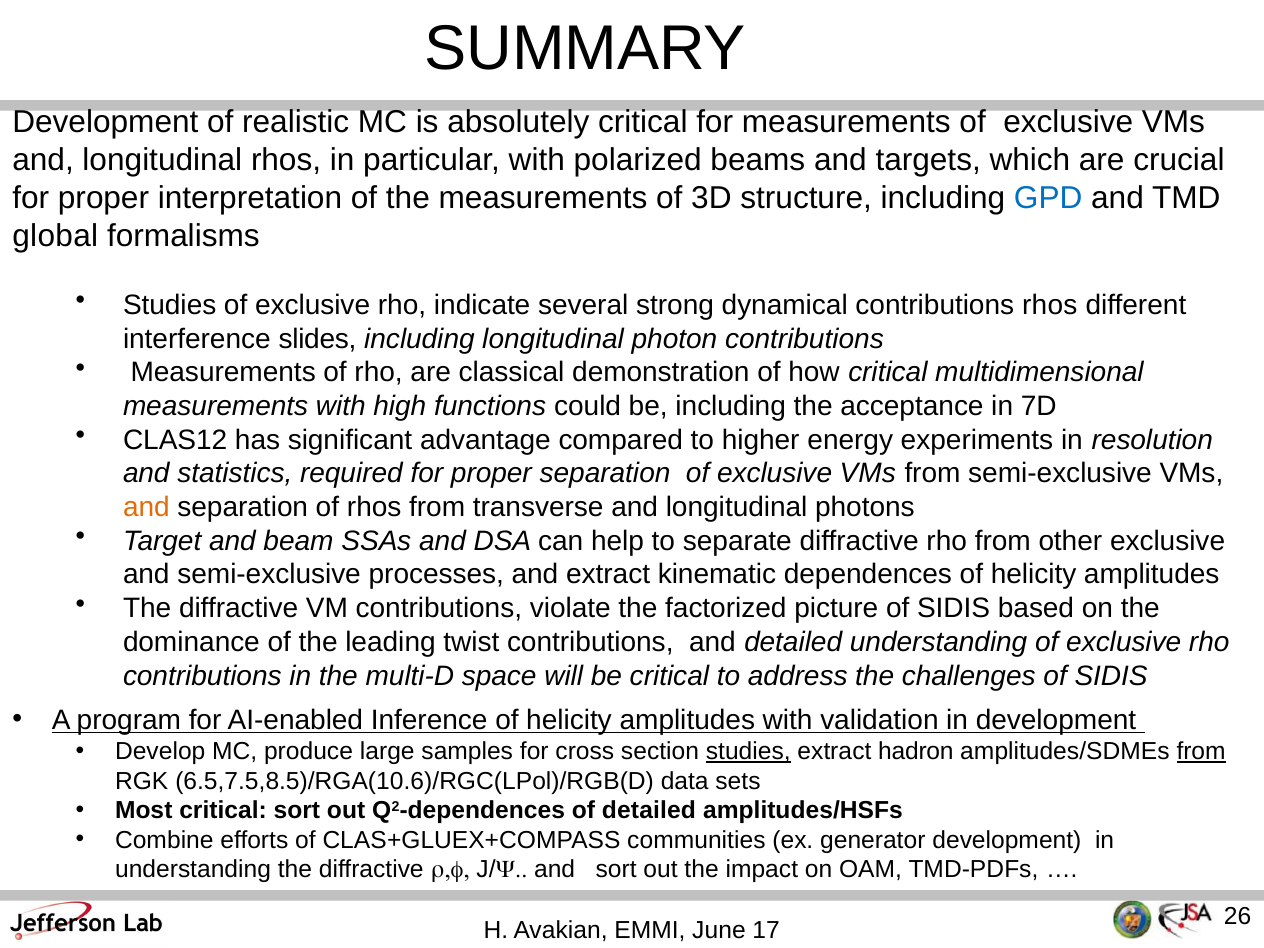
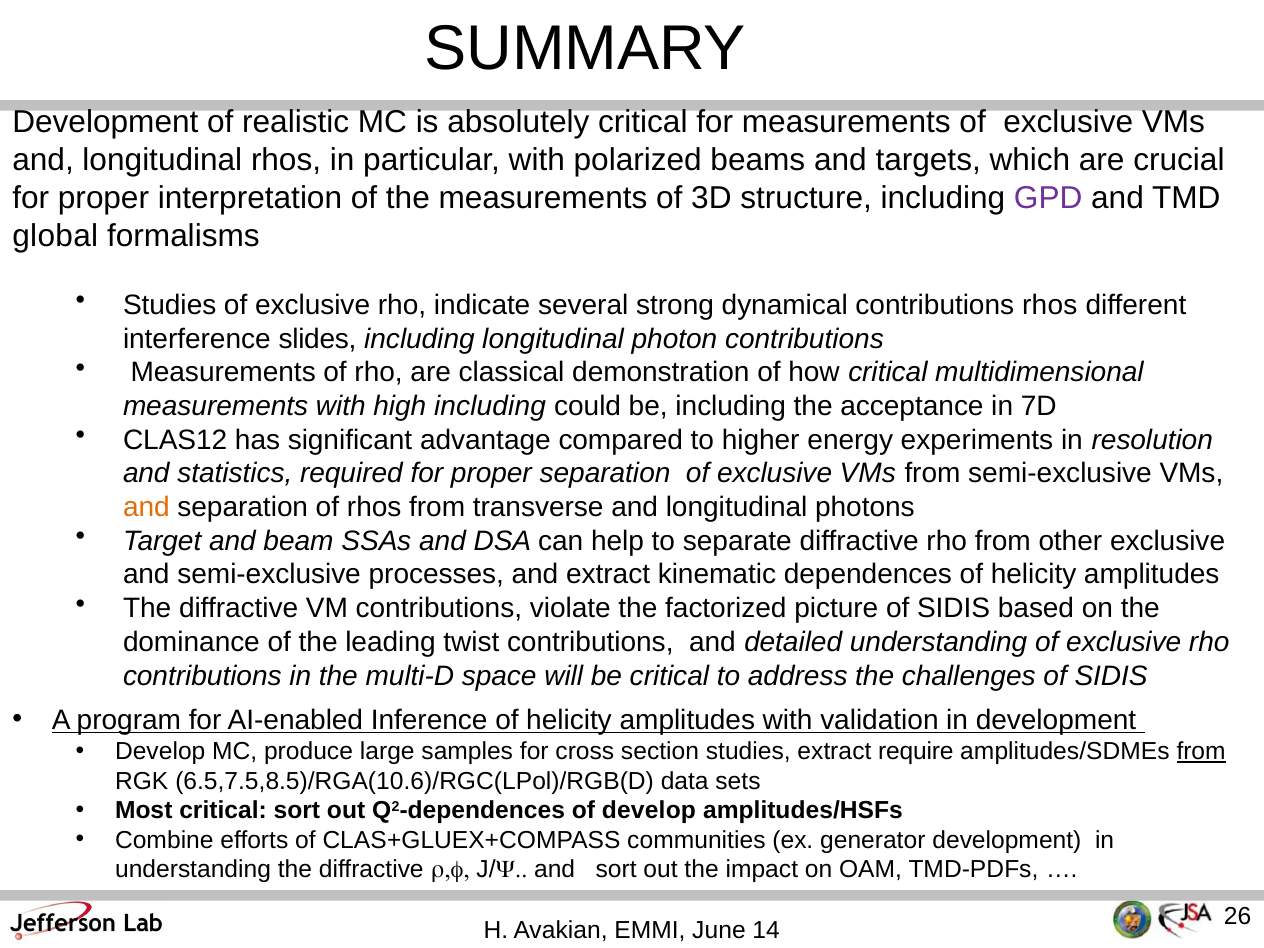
GPD colour: blue -> purple (1048, 198)
high functions: functions -> including (490, 406)
studies underline: present -> none (748, 752)
hadron: hadron -> require (916, 752)
of detailed: detailed -> develop (649, 811)
17: 17 -> 14 (766, 930)
